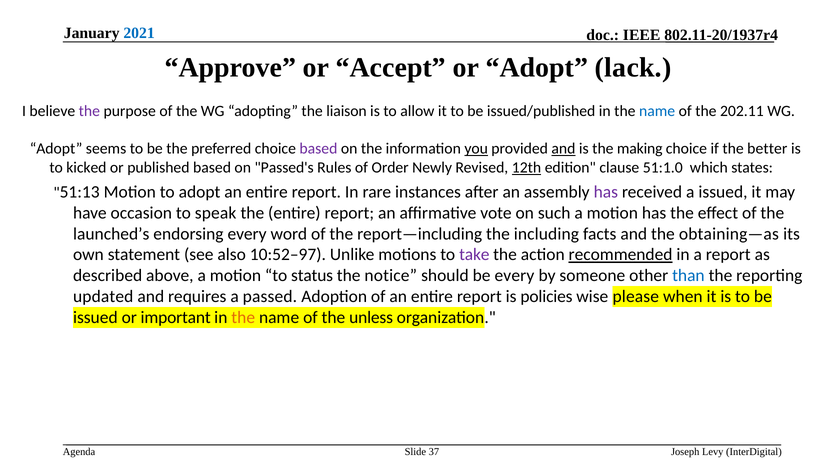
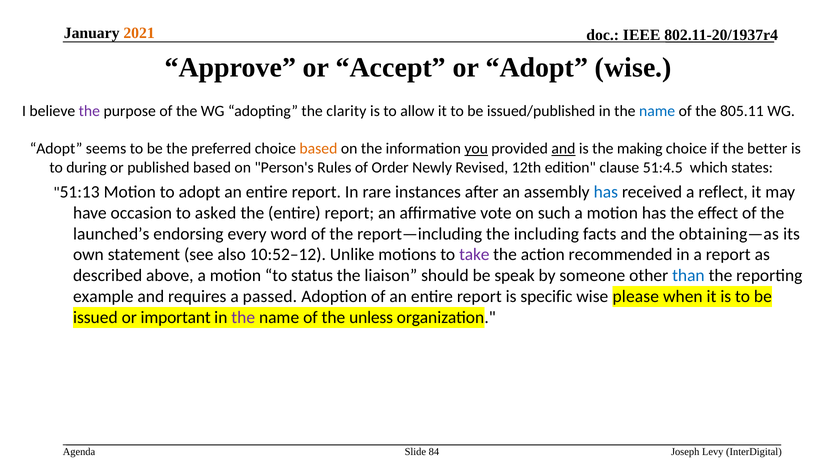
2021 colour: blue -> orange (139, 33)
Adopt lack: lack -> wise (633, 67)
liaison: liaison -> clarity (346, 111)
202.11: 202.11 -> 805.11 (742, 111)
based colour: purple -> orange (318, 149)
kicked: kicked -> during (86, 167)
Passed's: Passed's -> Person's (284, 167)
12th underline: present -> none (527, 167)
51:1.0: 51:1.0 -> 51:4.5 (663, 167)
has colour: purple -> blue (606, 192)
a issued: issued -> reflect (723, 192)
speak: speak -> asked (216, 213)
10:52–97: 10:52–97 -> 10:52–12 (288, 255)
recommended underline: present -> none (621, 255)
notice: notice -> liaison (391, 276)
be every: every -> speak (515, 276)
updated: updated -> example (103, 296)
policies: policies -> specific (546, 296)
the colour: orange -> purple (243, 317)
37: 37 -> 84 (434, 452)
